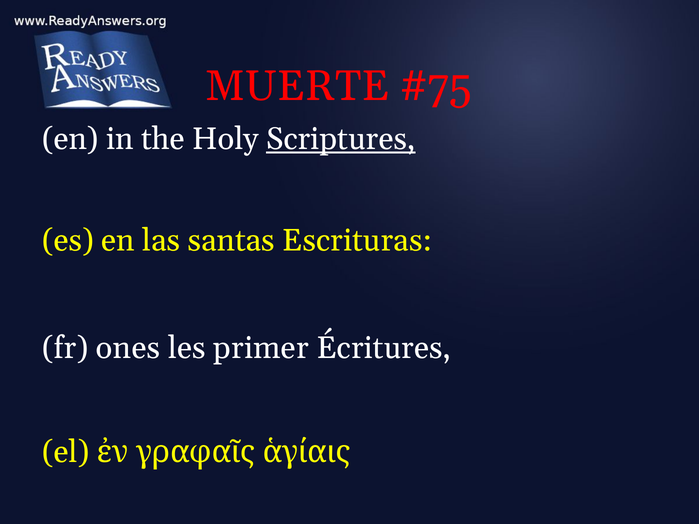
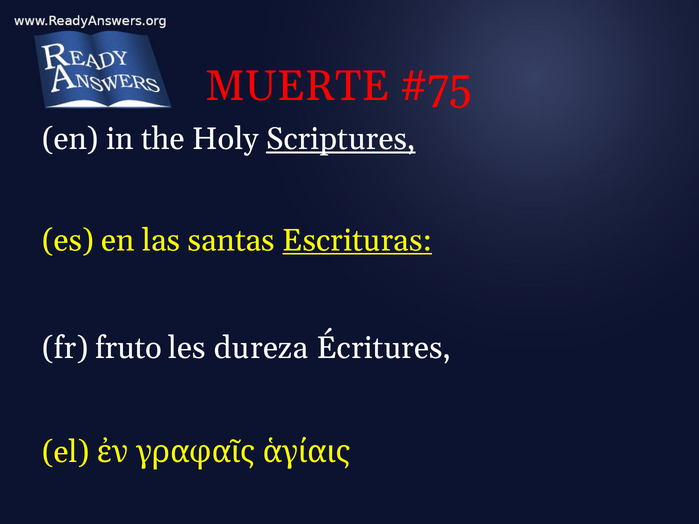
Escrituras underline: none -> present (357, 241)
ones: ones -> fruto (128, 348)
primer: primer -> dureza (261, 348)
